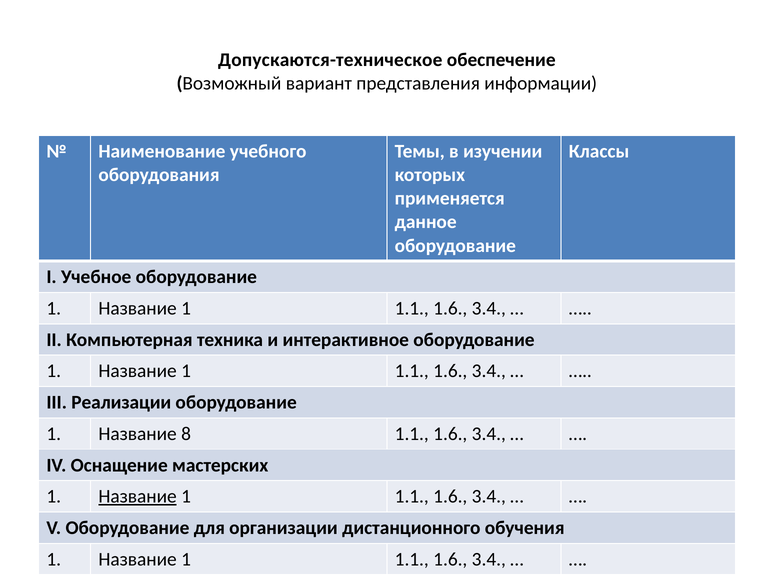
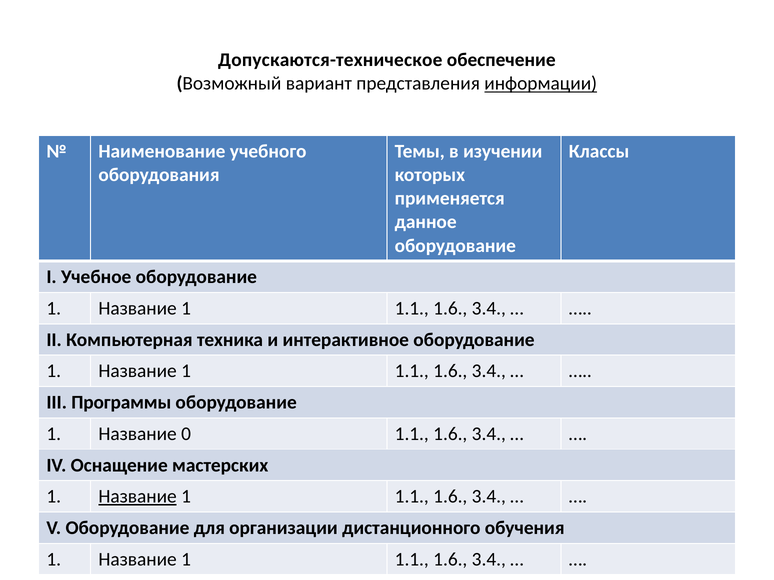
информации underline: none -> present (541, 84)
Реализации: Реализации -> Программы (121, 403)
8: 8 -> 0 (186, 434)
